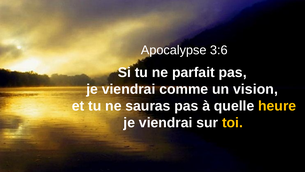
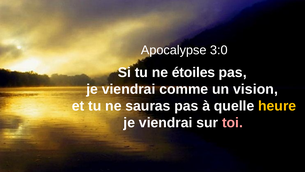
3:6: 3:6 -> 3:0 (219, 50)
parfait: parfait -> étoiles (194, 72)
toi colour: yellow -> pink (232, 123)
